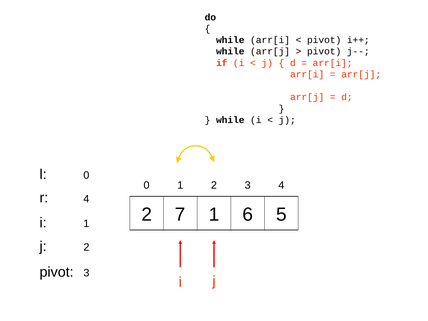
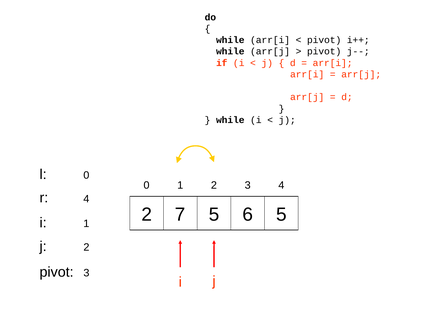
7 1: 1 -> 5 (214, 215)
